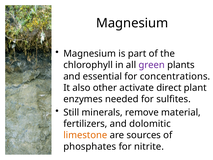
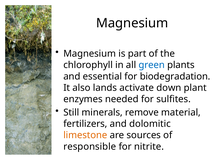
green colour: purple -> blue (152, 65)
concentrations: concentrations -> biodegradation (175, 76)
other: other -> lands (105, 88)
direct: direct -> down (169, 88)
phosphates: phosphates -> responsible (90, 146)
